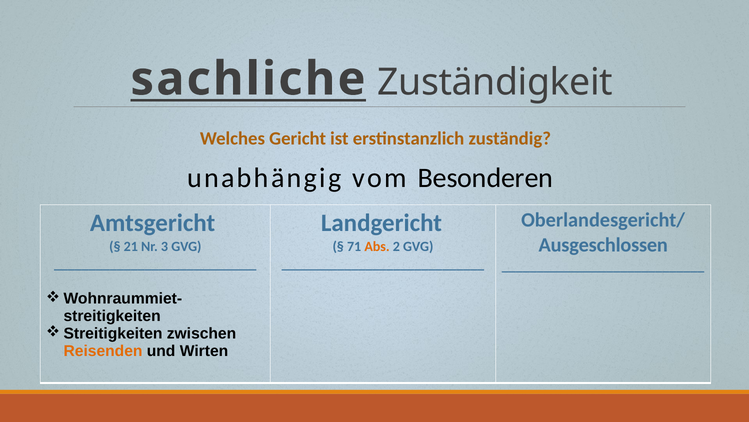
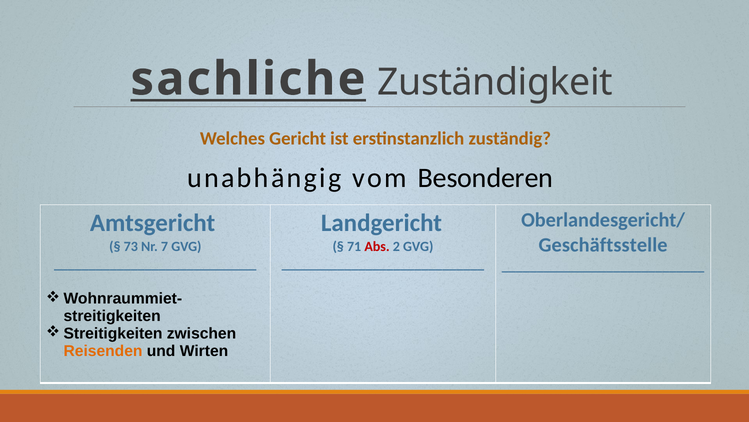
Ausgeschlossen: Ausgeschlossen -> Geschäftsstelle (603, 245)
21: 21 -> 73 (131, 246)
3: 3 -> 7 (165, 246)
Abs colour: orange -> red (377, 246)
